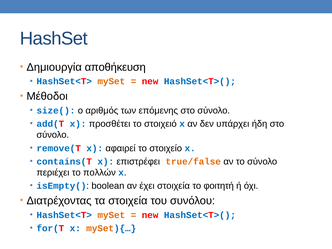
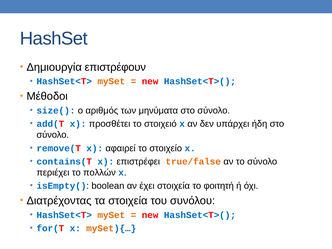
αποθήκευση: αποθήκευση -> επιστρέφουν (115, 67)
επόμενης: επόμενης -> μηνύματα (158, 111)
